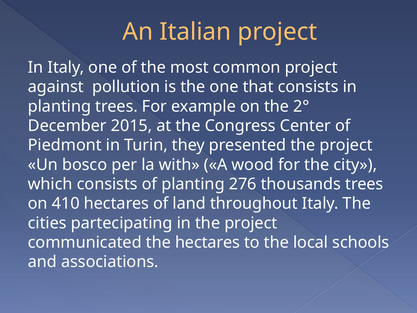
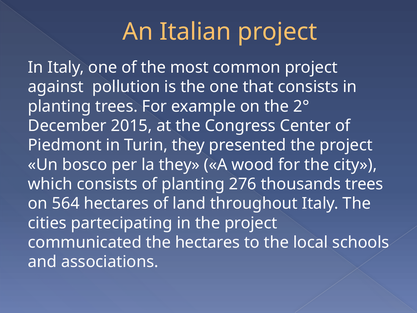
la with: with -> they (179, 165)
410: 410 -> 564 (66, 203)
